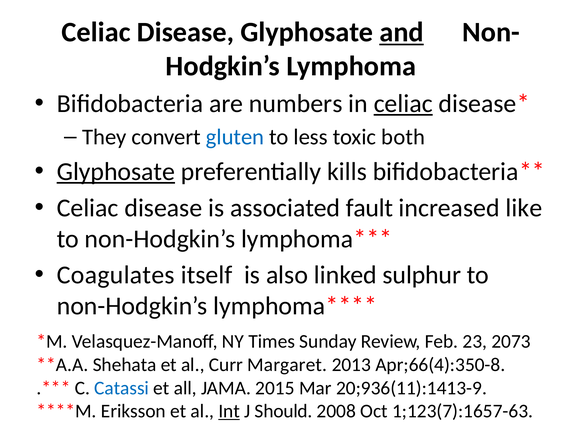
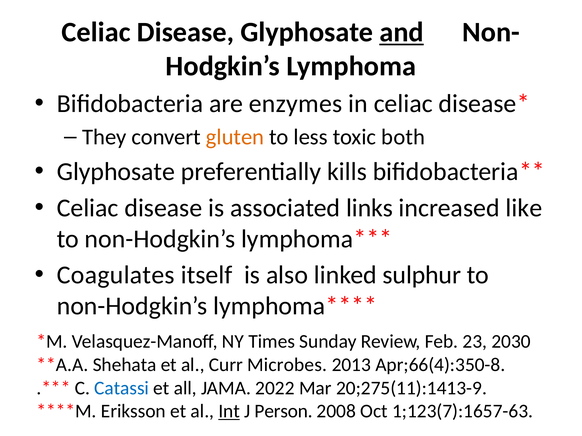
numbers: numbers -> enzymes (296, 104)
celiac underline: present -> none (403, 104)
gluten colour: blue -> orange (235, 137)
Glyphosate underline: present -> none (116, 172)
fault: fault -> links (369, 208)
2073: 2073 -> 2030 (511, 342)
Margaret: Margaret -> Microbes (287, 365)
2015: 2015 -> 2022 (275, 388)
20;936(11):1413-9: 20;936(11):1413-9 -> 20;275(11):1413-9 (411, 388)
Should: Should -> Person (284, 412)
